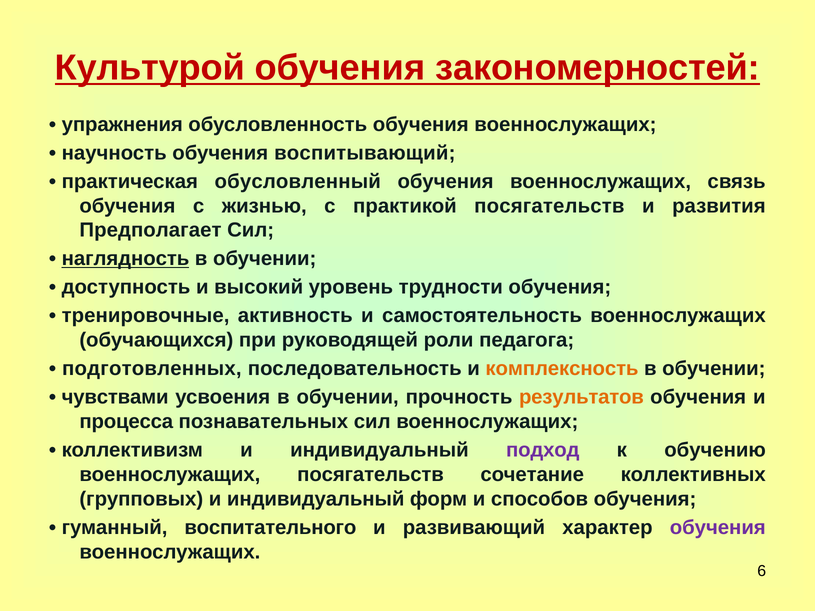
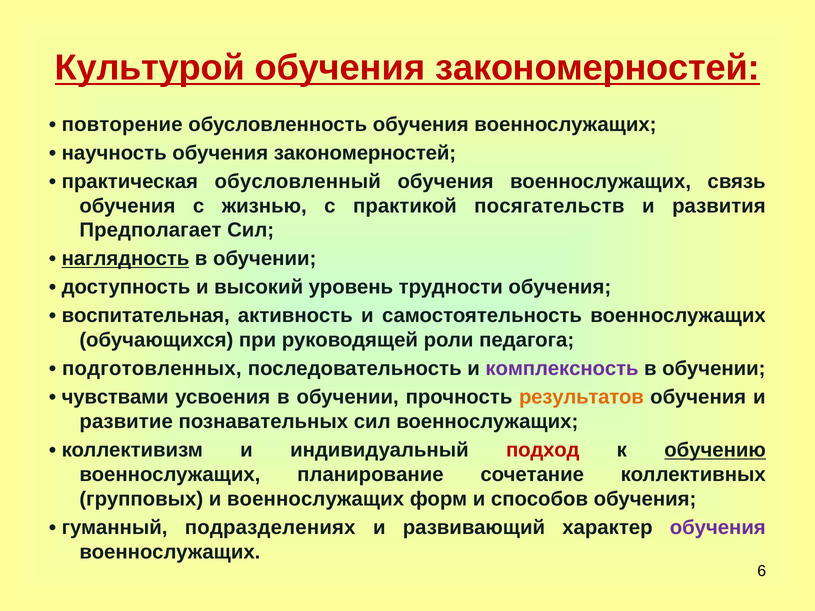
упражнения: упражнения -> повторение (122, 124)
научность обучения воспитывающий: воспитывающий -> закономерностей (365, 153)
тренировочные: тренировочные -> воспитательная (146, 316)
комплексность colour: orange -> purple (562, 369)
процесса: процесса -> развитие (126, 422)
подход colour: purple -> red (543, 450)
обучению underline: none -> present (715, 450)
военнослужащих посягательств: посягательств -> планирование (370, 475)
групповых и индивидуальный: индивидуальный -> военнослужащих (316, 499)
воспитательного: воспитательного -> подразделениях (270, 528)
